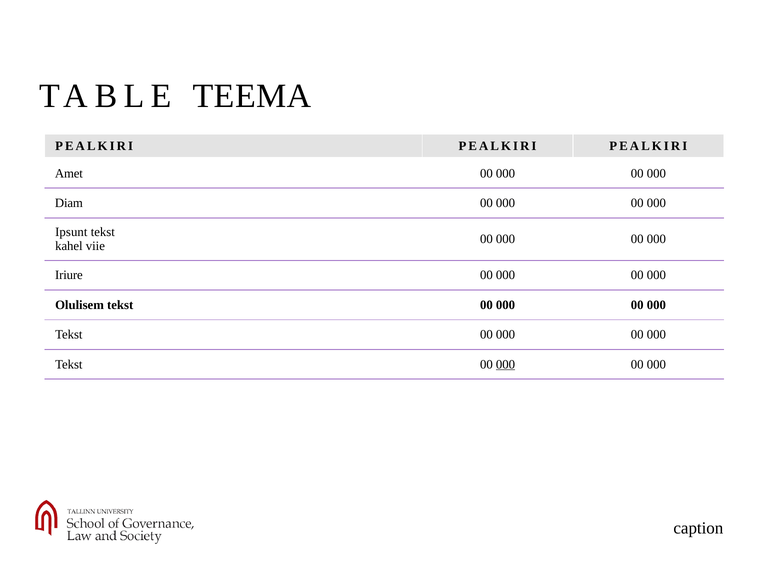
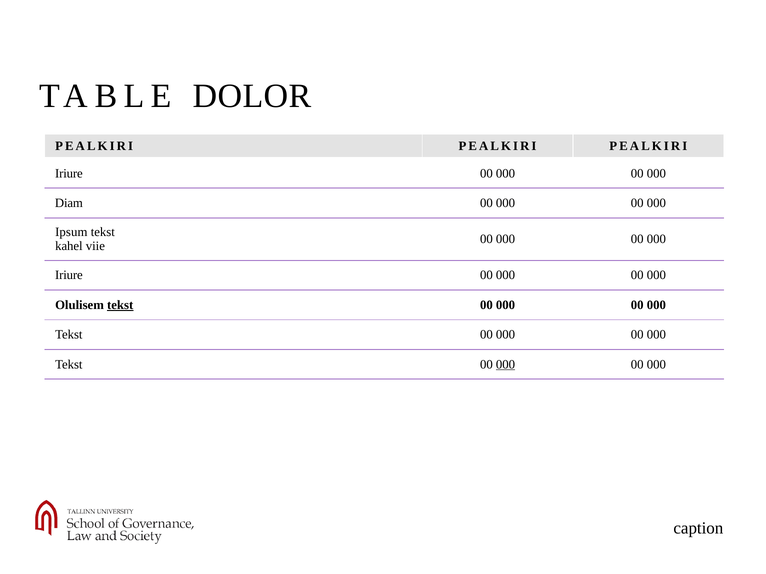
TEEMA: TEEMA -> DOLOR (252, 96)
Amet: Amet -> Iriure (69, 173)
Ipsunt: Ipsunt -> Ipsum (71, 232)
tekst underline: none -> present (120, 305)
